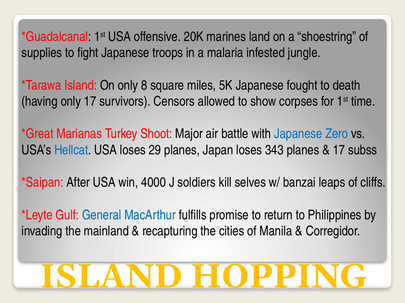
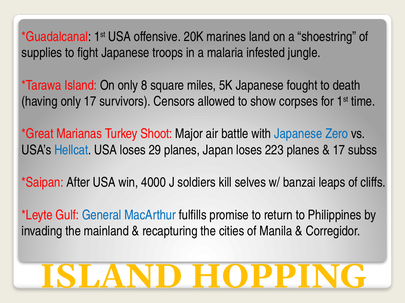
343: 343 -> 223 (274, 150)
